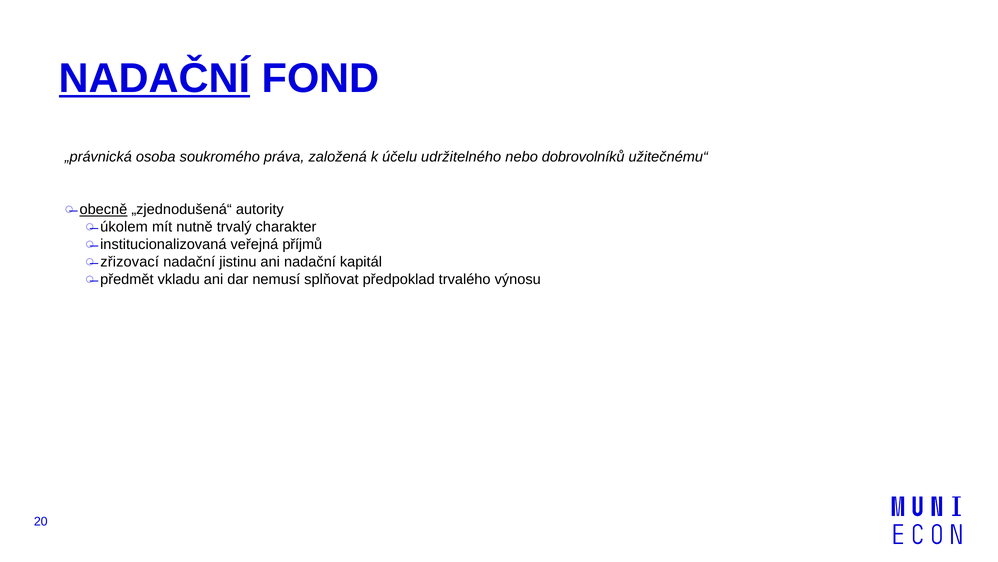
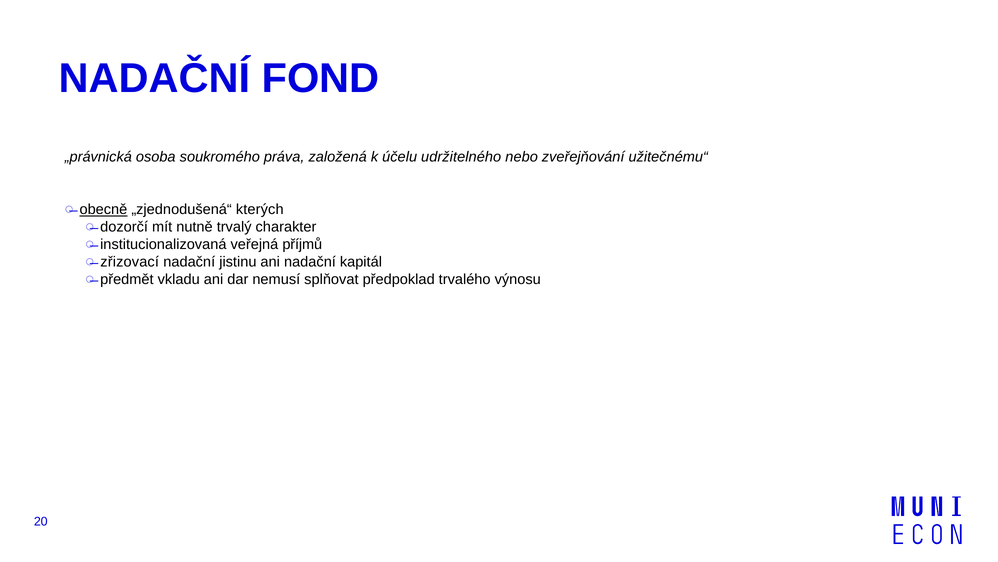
NADAČNÍ underline: present -> none (155, 78)
dobrovolníků: dobrovolníků -> zveřejňování (583, 157)
autority: autority -> kterých (260, 209)
úkolem: úkolem -> dozorčí (124, 227)
